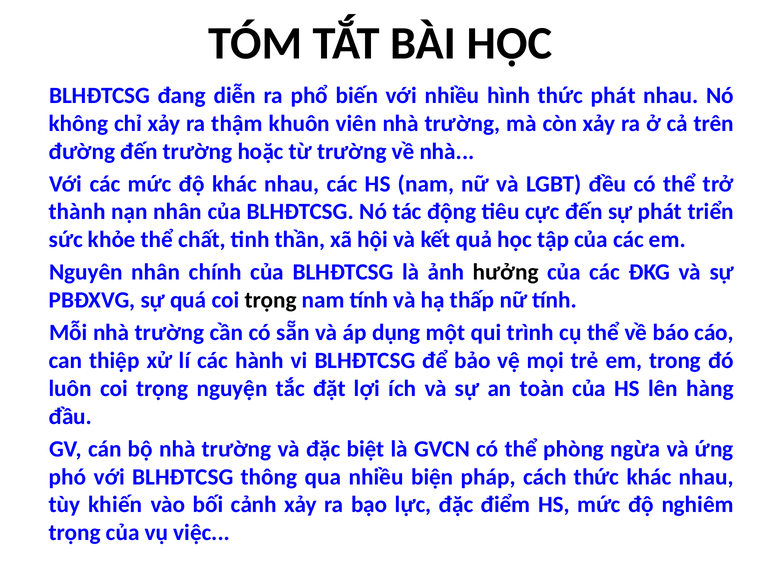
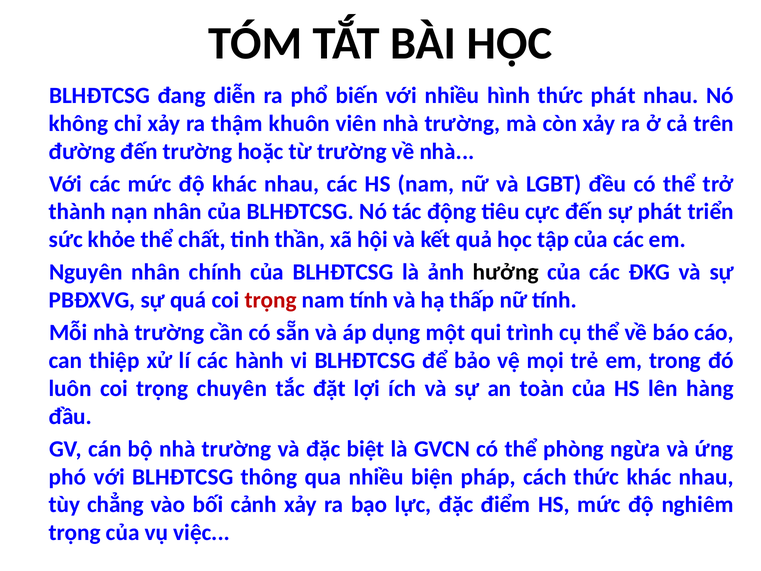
trọng colour: black -> red (271, 300)
nguyện: nguyện -> chuyên (232, 388)
khiến: khiến -> chẳng (115, 505)
